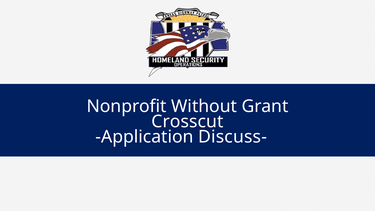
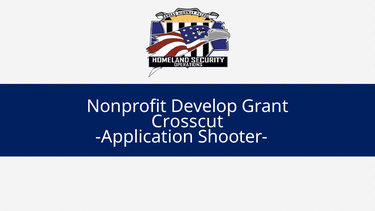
Without: Without -> Develop (204, 106)
Discuss-: Discuss- -> Shooter- (233, 137)
